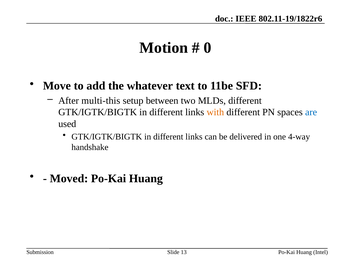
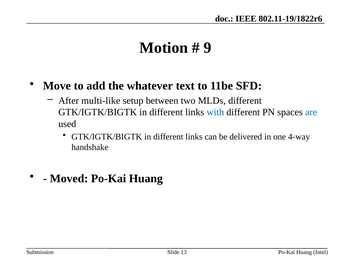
0: 0 -> 9 (207, 48)
multi-this: multi-this -> multi-like (101, 101)
with colour: orange -> blue (215, 112)
